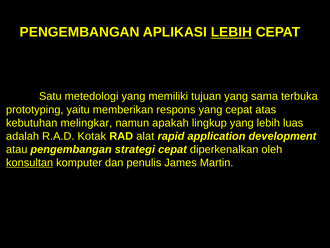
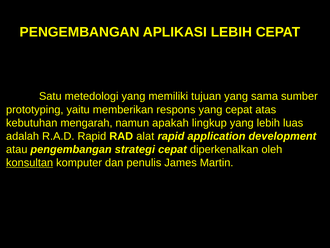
LEBIH underline: present -> none (231, 32)
terbuka: terbuka -> sumber (299, 96)
melingkar: melingkar -> mengarah (86, 123)
R.A.D Kotak: Kotak -> Rapid (92, 136)
